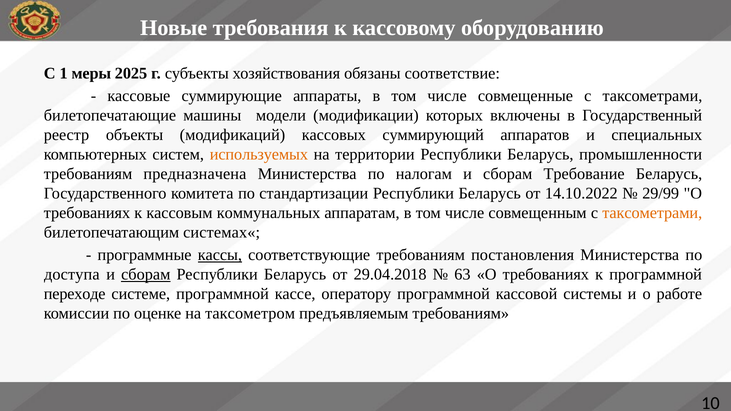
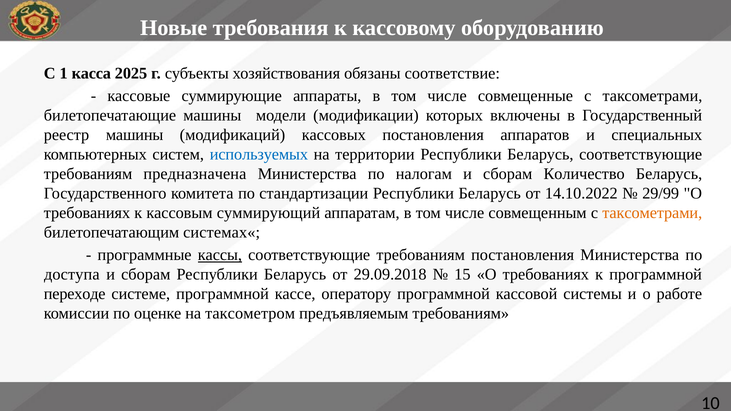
меры: меры -> касса (91, 73)
реестр объекты: объекты -> машины (135, 135)
кассовых суммирующий: суммирующий -> постановления (433, 135)
используемых colour: orange -> blue (259, 155)
Беларусь промышленности: промышленности -> соответствующие (641, 155)
Требование: Требование -> Количество (584, 174)
коммунальных: коммунальных -> суммирующий (269, 213)
сборам underline: present -> none (146, 275)
29.04.2018: 29.04.2018 -> 29.09.2018 (390, 275)
63: 63 -> 15 (462, 275)
